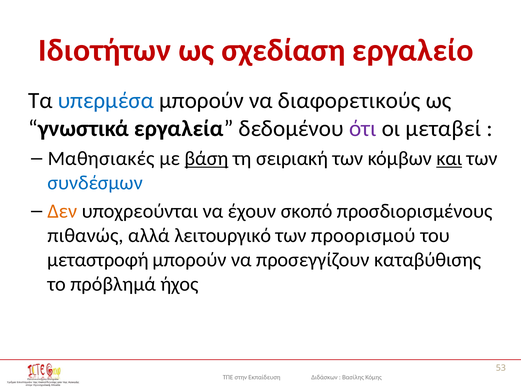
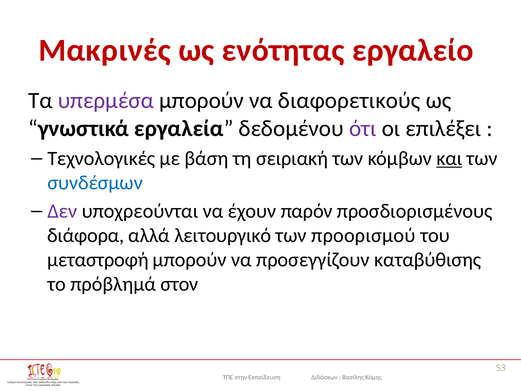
Ιδιοτήτων: Ιδιοτήτων -> Μακρινές (105, 50)
σχεδίαση: σχεδίαση -> ενότητας (283, 50)
υπερμέσα colour: blue -> purple (106, 101)
μεταβεί: μεταβεί -> επιλέξει (443, 128)
Μαθησιακές: Μαθησιακές -> Τεχνολογικές (101, 158)
βάση underline: present -> none (206, 158)
Δεν colour: orange -> purple (62, 211)
σκοπό: σκοπό -> παρόν (307, 211)
πιθανώς: πιθανώς -> διάφορα (86, 235)
ήχος: ήχος -> στον (179, 284)
